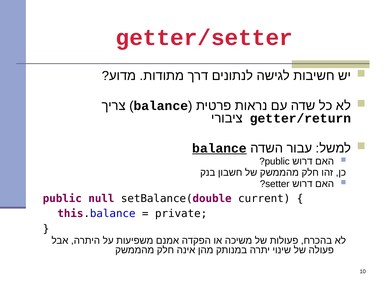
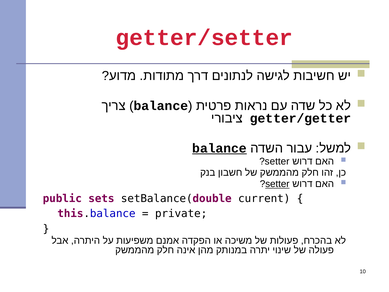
getter/return: getter/return -> getter/getter (301, 118)
public: public -> setter (277, 161)
setter underline: none -> present (277, 184)
null: null -> sets (101, 198)
